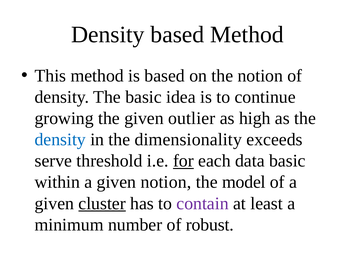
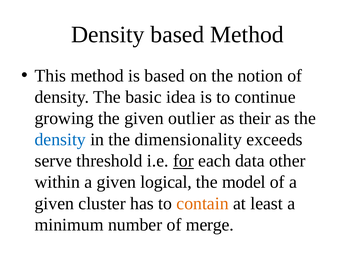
high: high -> their (255, 118)
data basic: basic -> other (287, 161)
given notion: notion -> logical (166, 182)
cluster underline: present -> none (102, 204)
contain colour: purple -> orange (203, 204)
robust: robust -> merge (210, 225)
